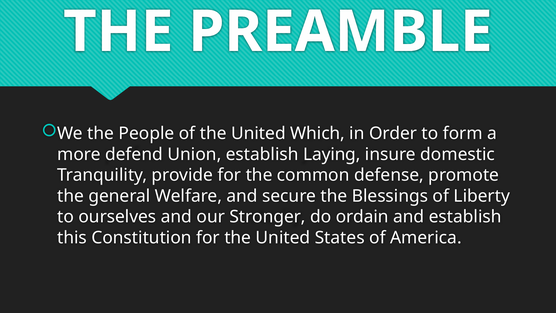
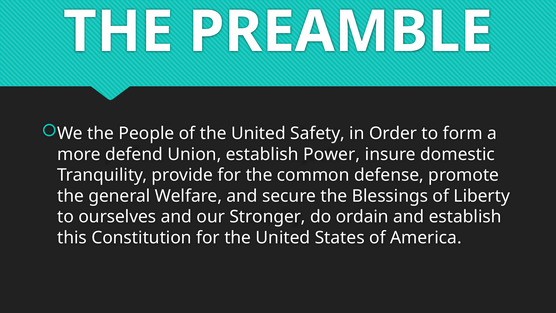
Which: Which -> Safety (318, 133)
Laying: Laying -> Power (332, 154)
